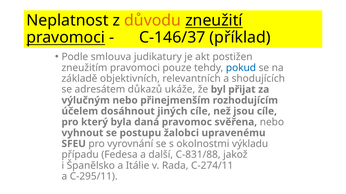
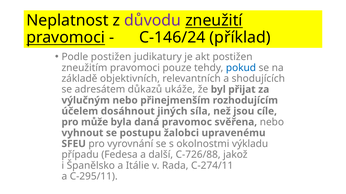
důvodu colour: orange -> purple (153, 21)
C-146/37: C-146/37 -> C-146/24 (172, 38)
Podle smlouva: smlouva -> postižen (111, 57)
jiných cíle: cíle -> síla (200, 112)
který: který -> může (95, 122)
C‑831/88: C‑831/88 -> C‑726/88 (198, 155)
